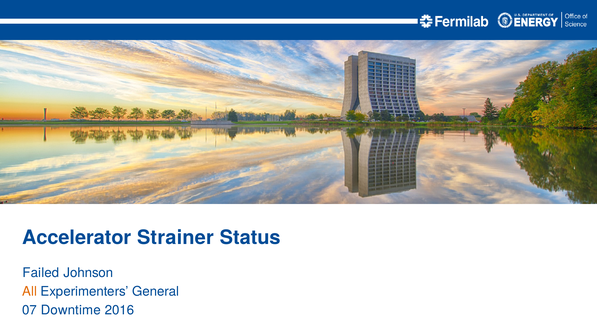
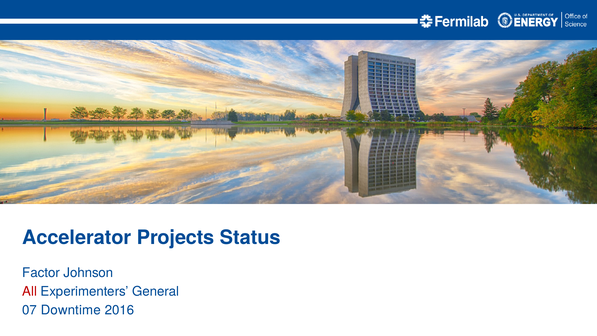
Strainer: Strainer -> Projects (176, 237)
Failed: Failed -> Factor (41, 273)
All colour: orange -> red (30, 291)
